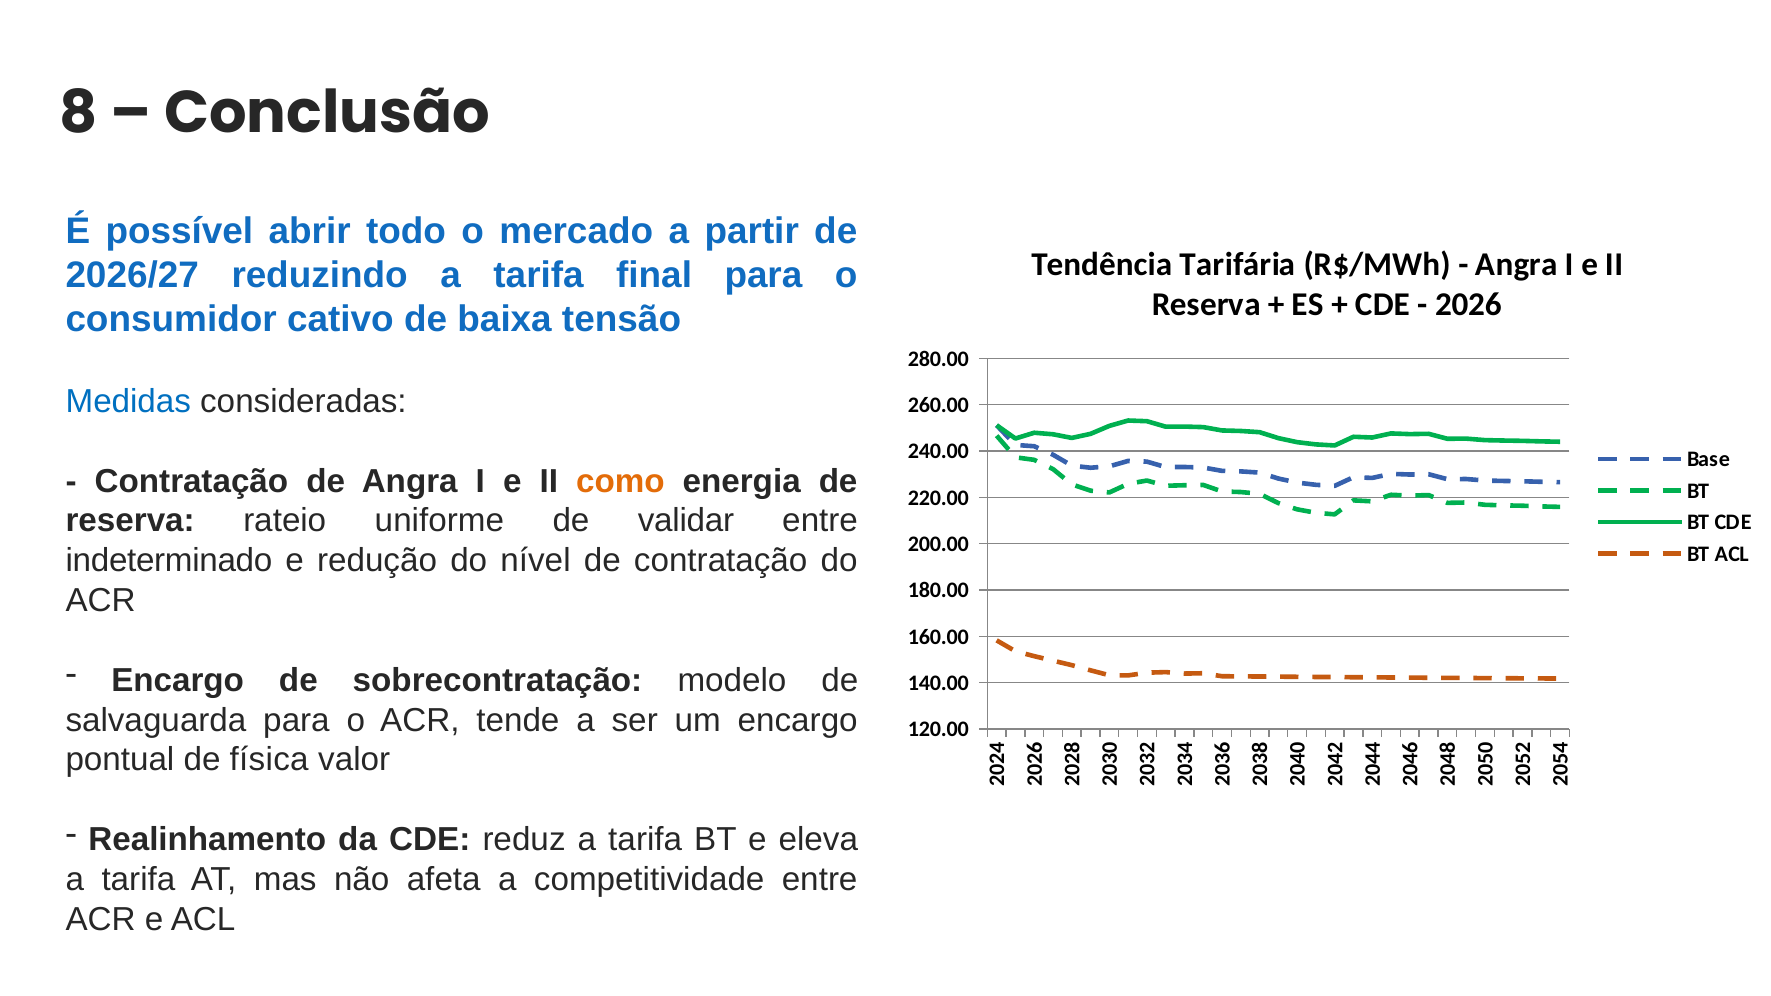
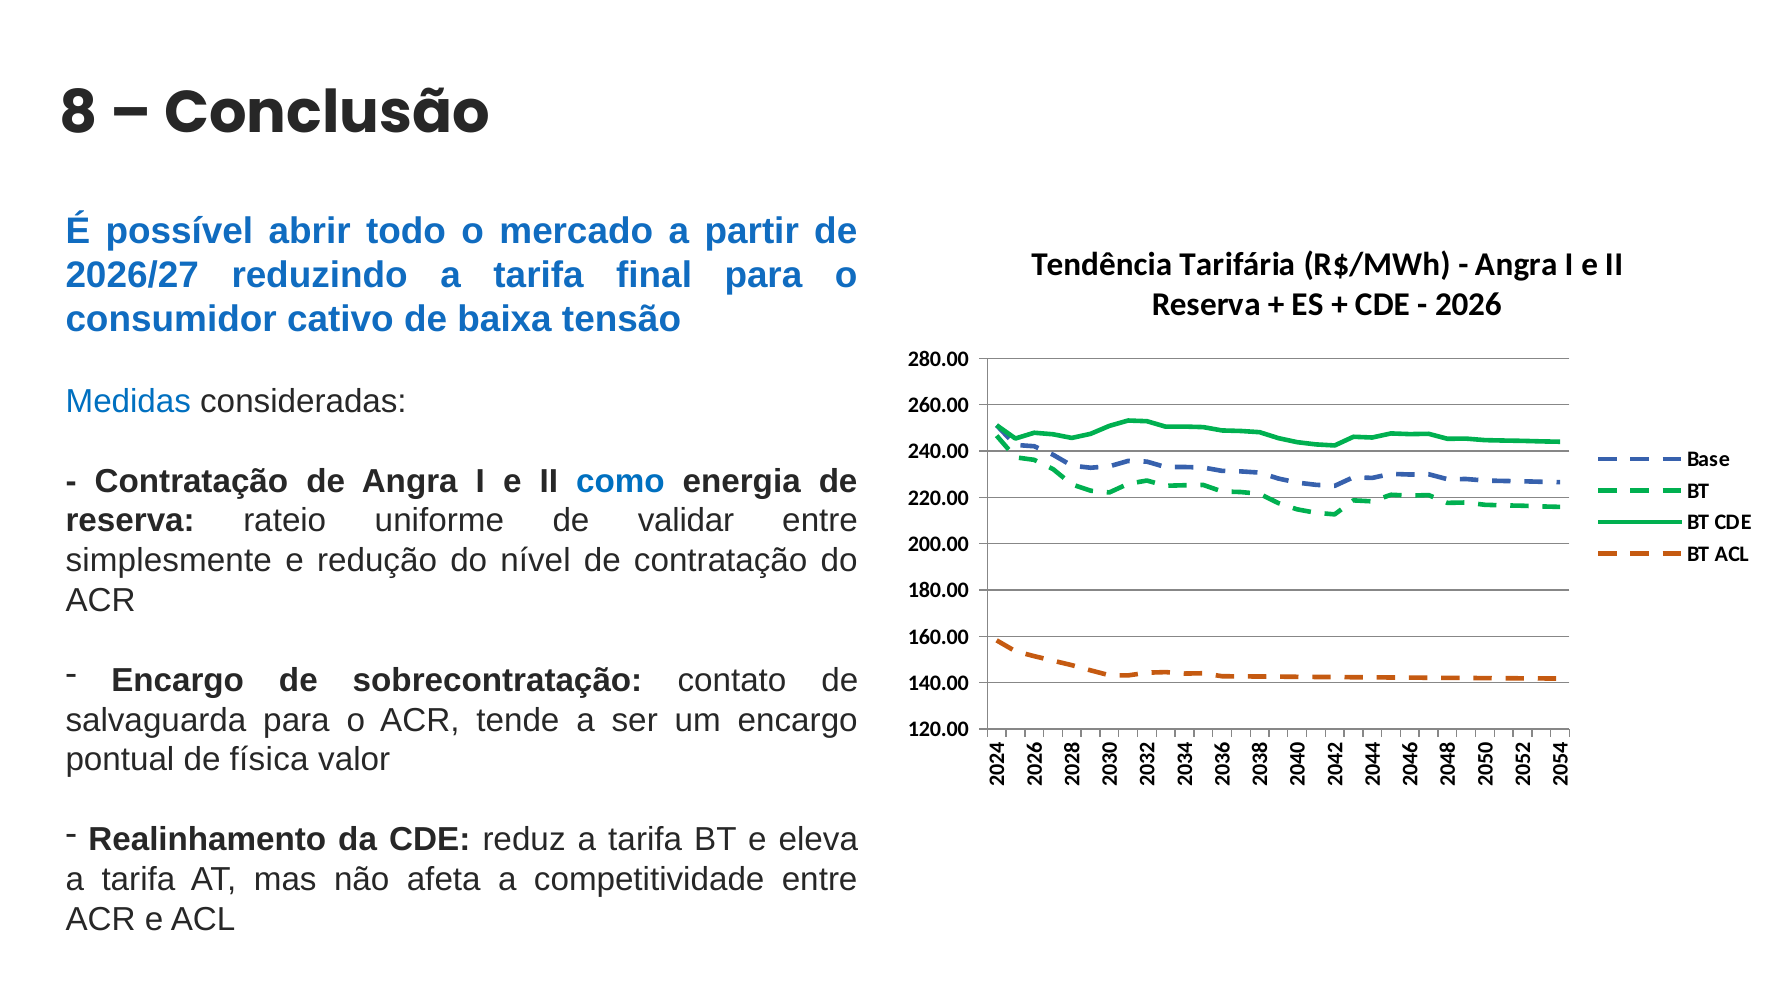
como colour: orange -> blue (620, 481)
indeterminado: indeterminado -> simplesmente (169, 561)
modelo: modelo -> contato (732, 680)
